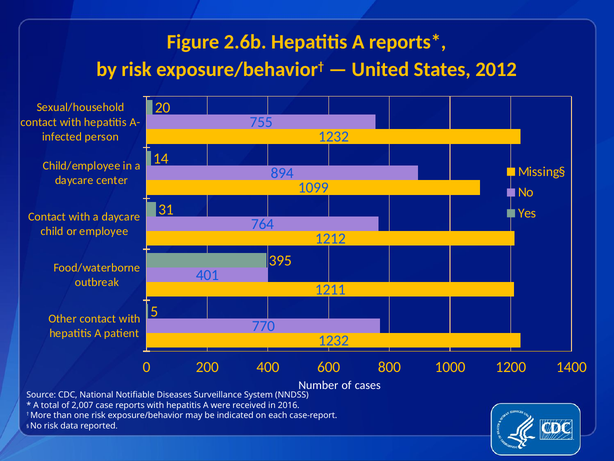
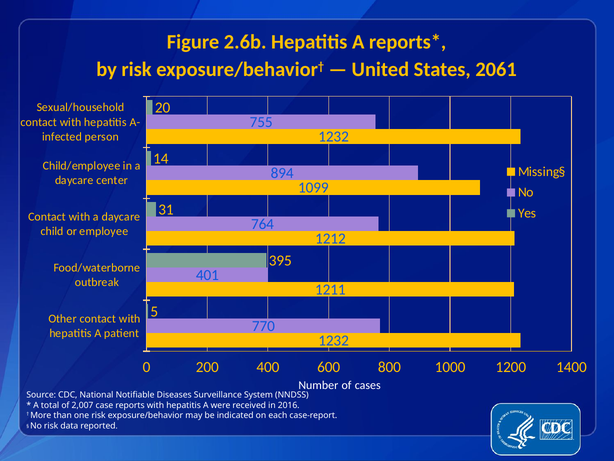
2012: 2012 -> 2061 (496, 69)
